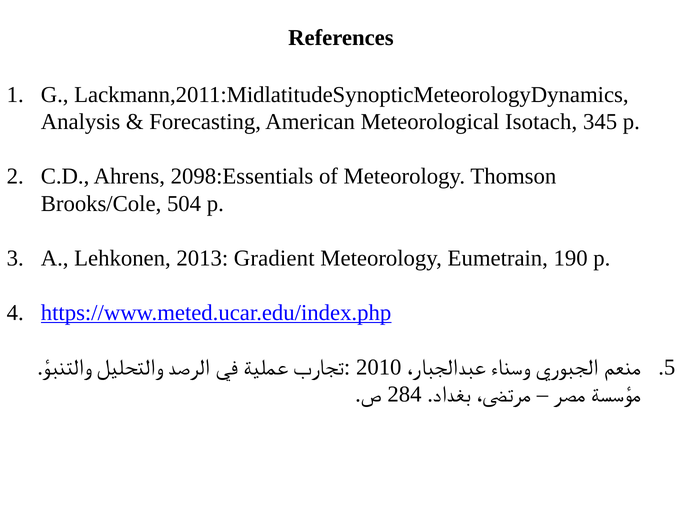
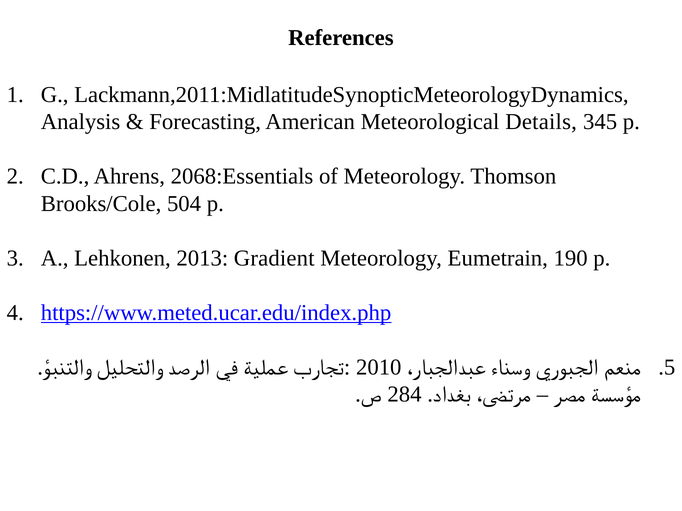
Isotach: Isotach -> Details (541, 122)
2098:Essentials: 2098:Essentials -> 2068:Essentials (242, 176)
